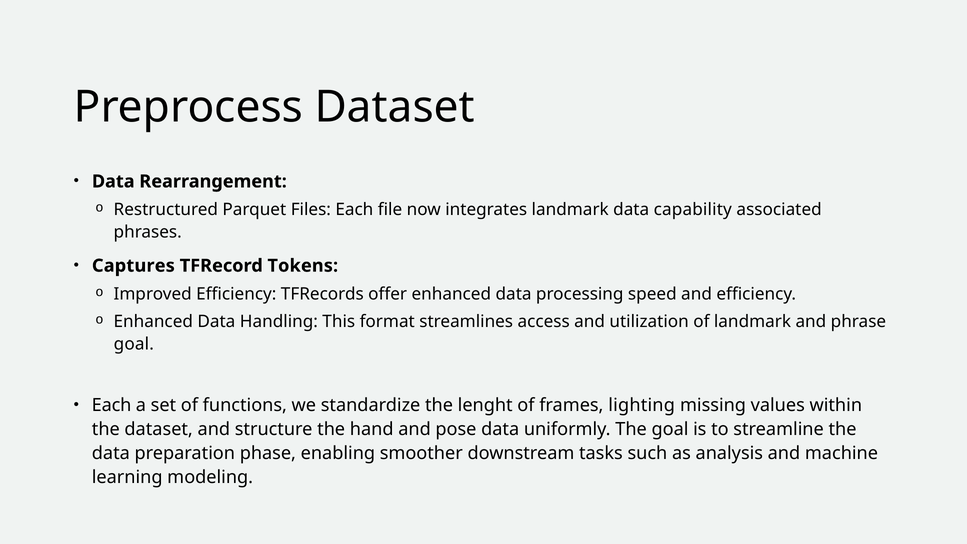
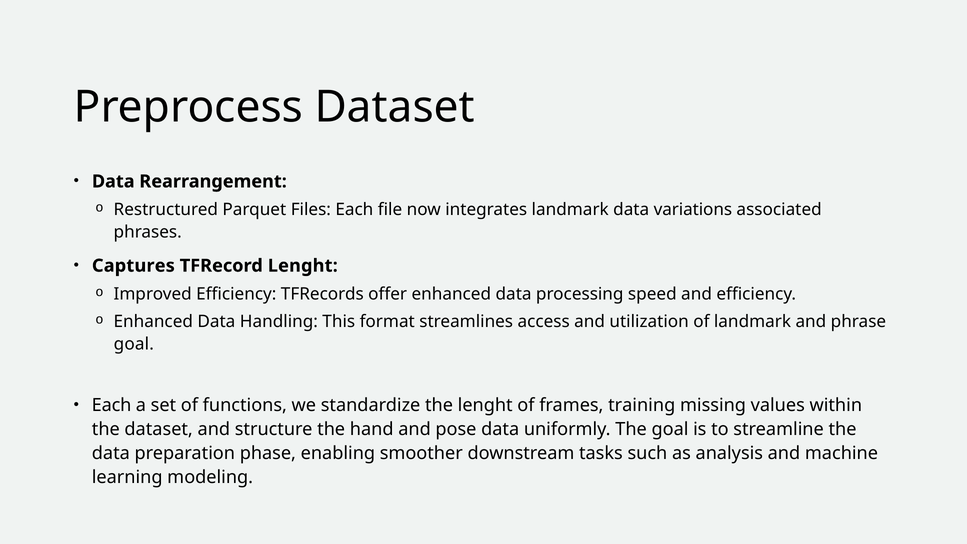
capability: capability -> variations (693, 210)
TFRecord Tokens: Tokens -> Lenght (303, 266)
lighting: lighting -> training (642, 405)
